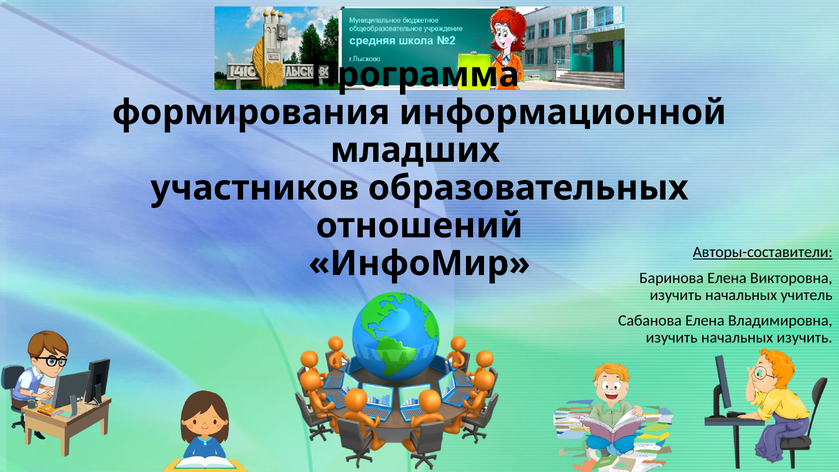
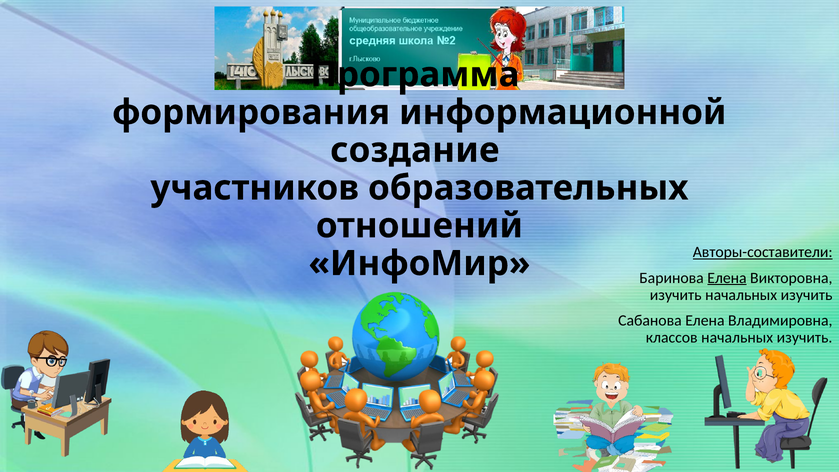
младших: младших -> создание (415, 150)
Елена underline: none -> present (727, 278)
учитель: учитель -> изучить (807, 295)
изучить: изучить -> классов (672, 338)
